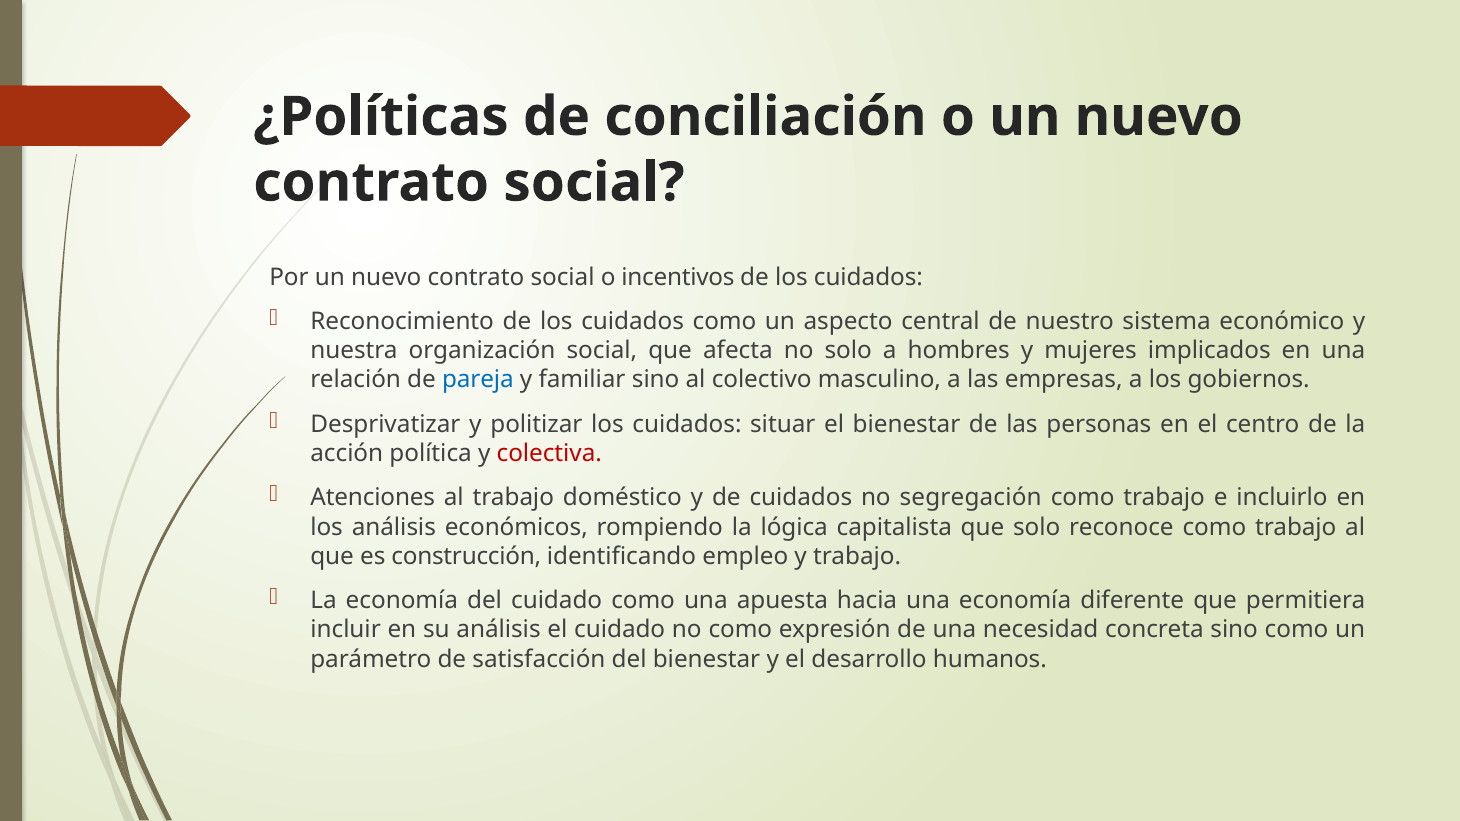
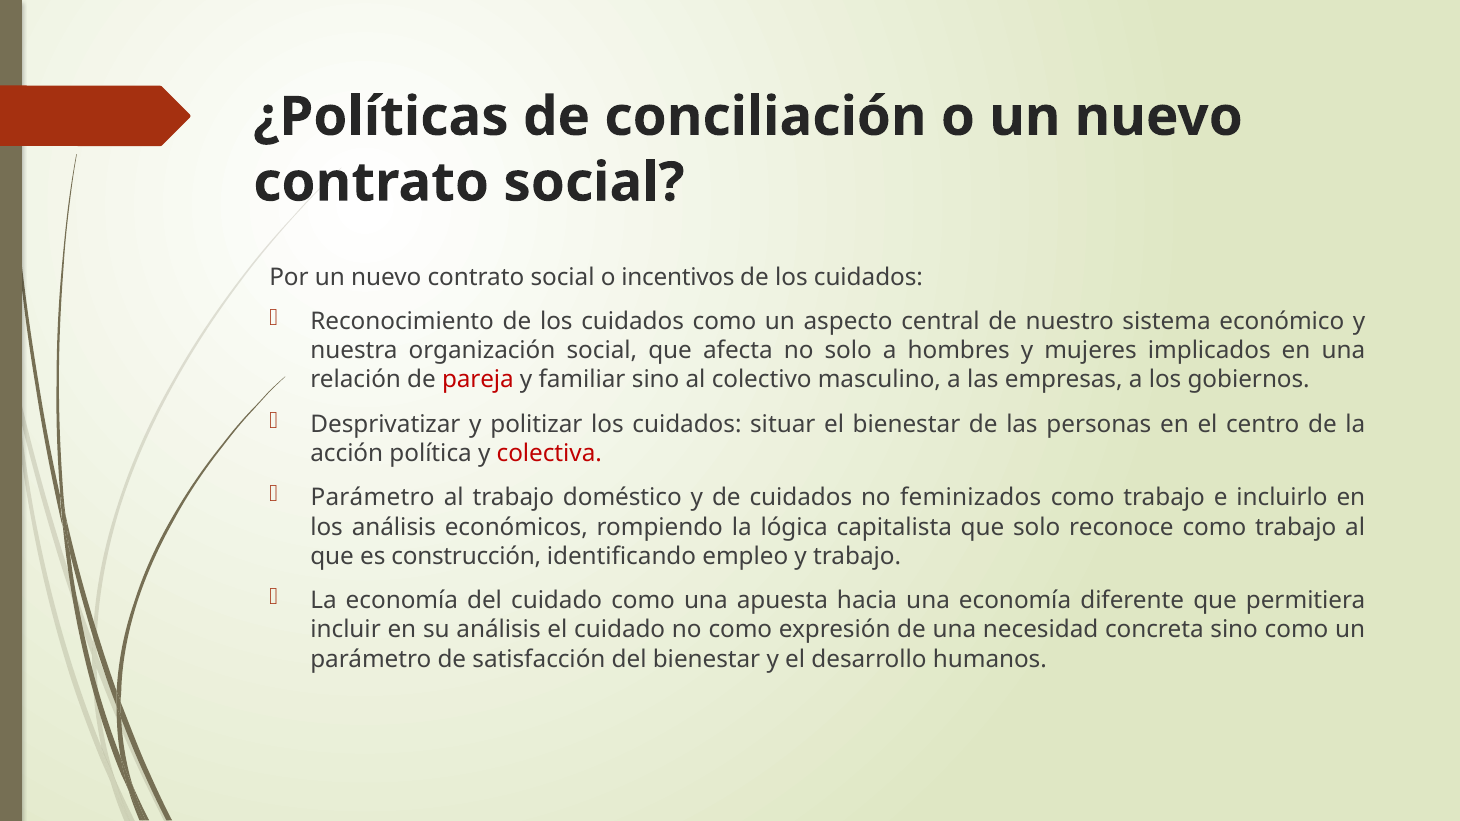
pareja colour: blue -> red (478, 380)
Atenciones: Atenciones -> Parámetro (373, 498)
segregación: segregación -> feminizados (971, 498)
